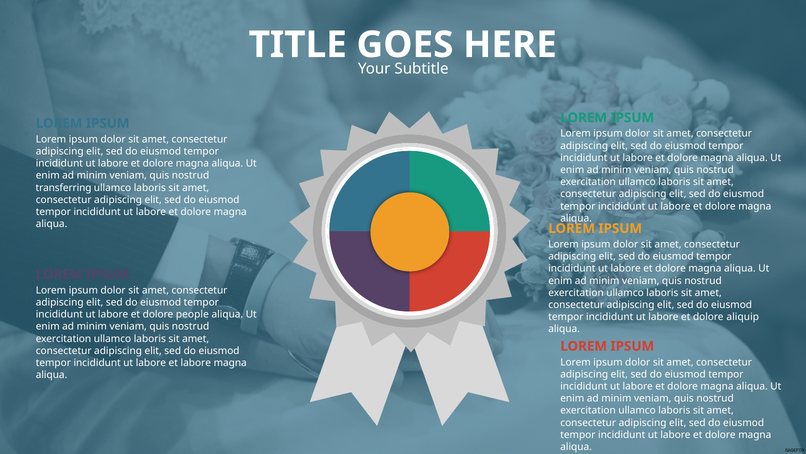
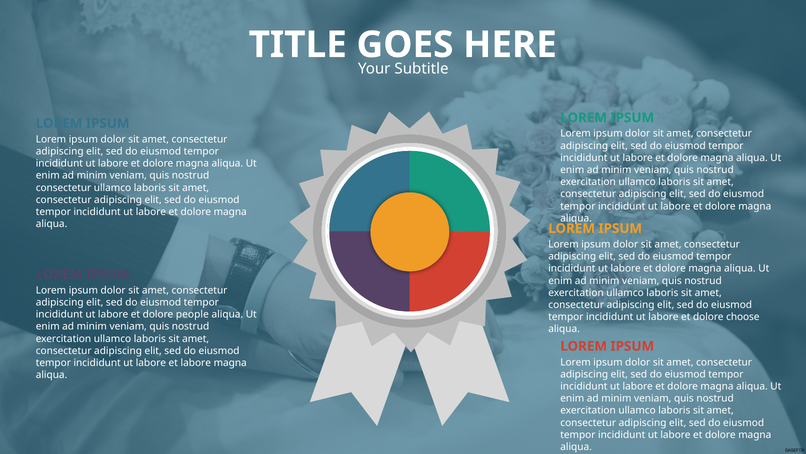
transferring: transferring -> consectetur (63, 187)
aliquip: aliquip -> choose (743, 317)
